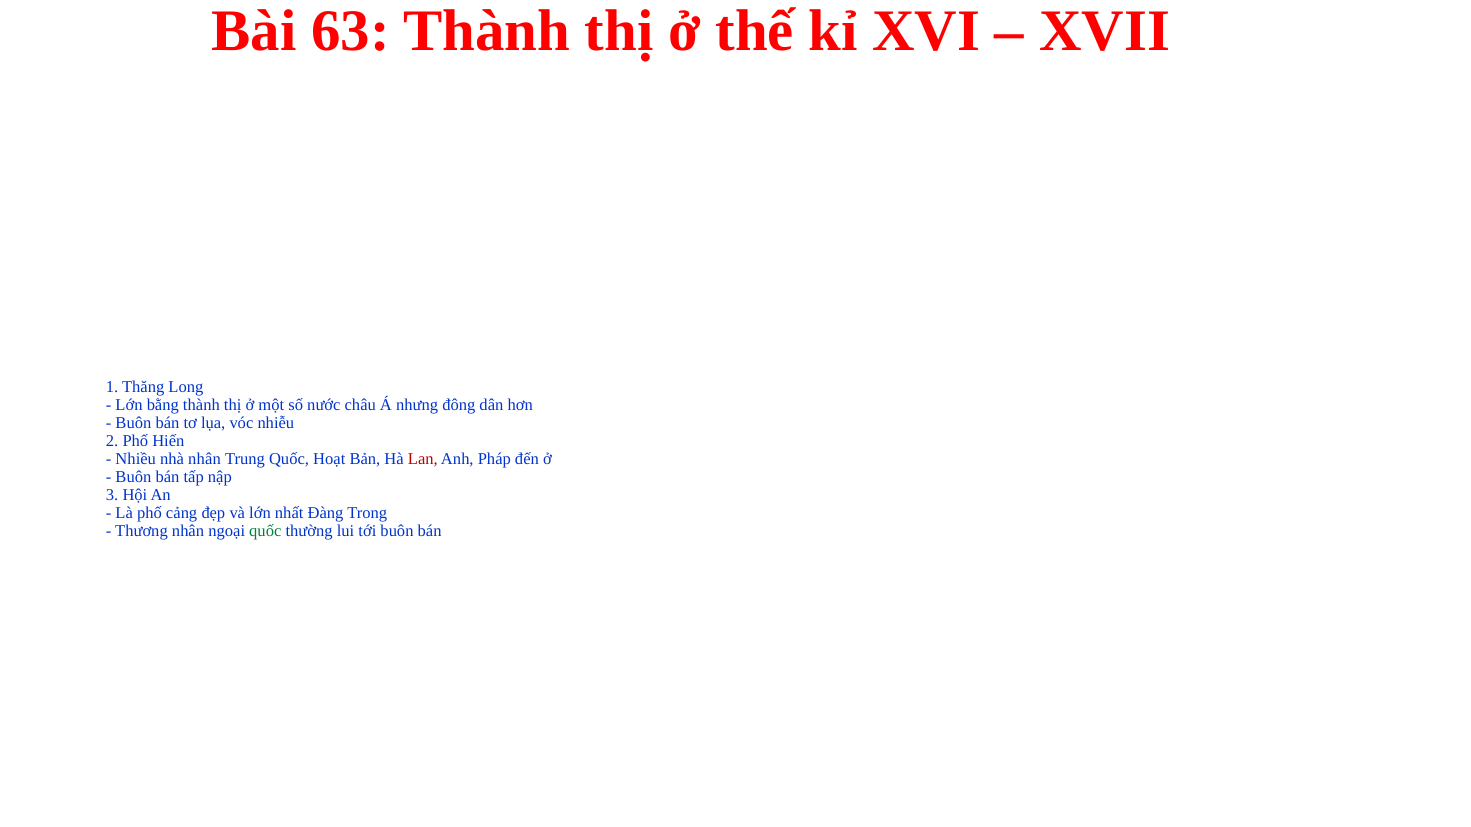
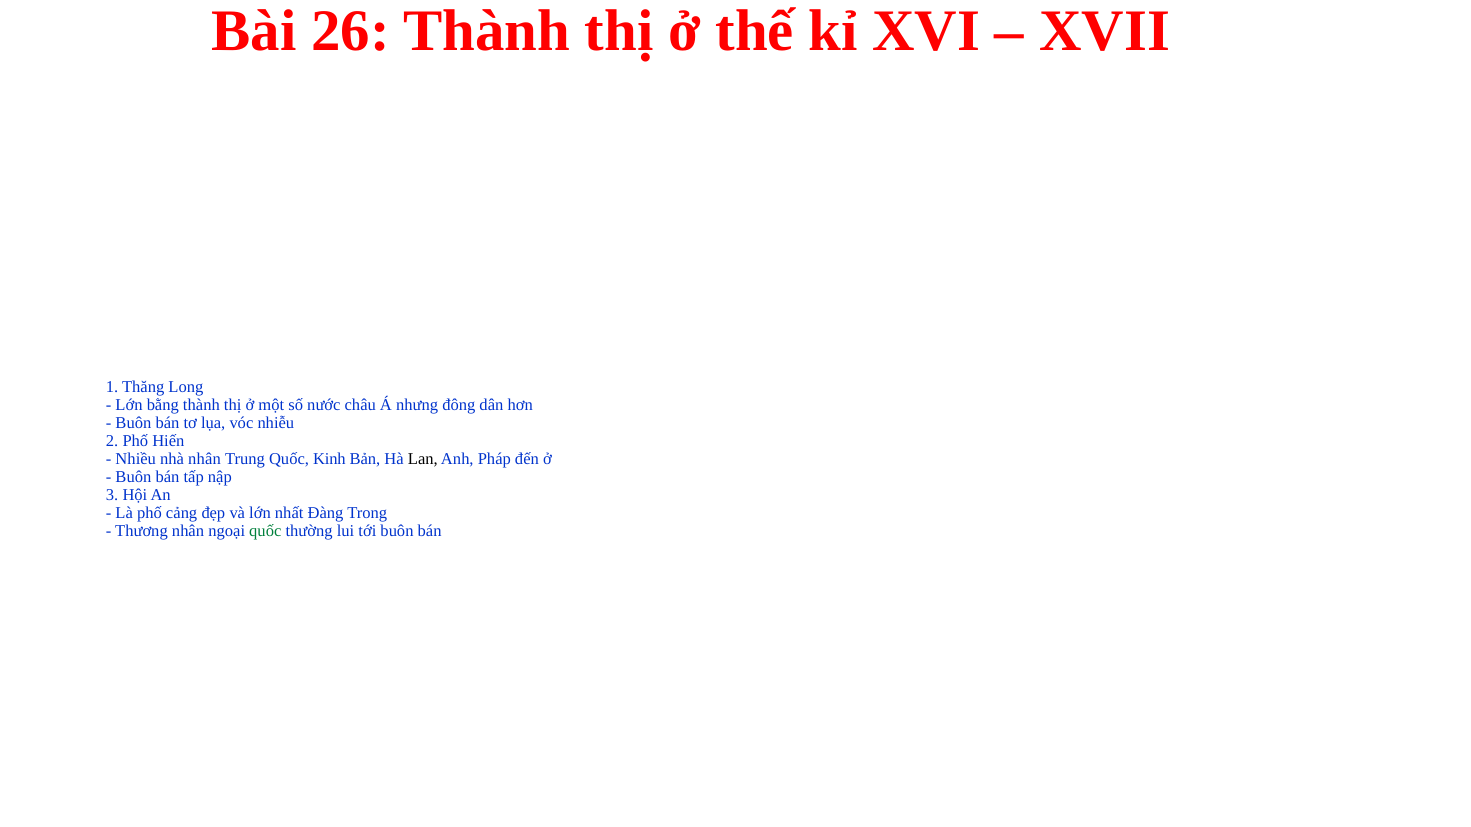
63: 63 -> 26 (350, 31)
Hoạt: Hoạt -> Kinh (329, 459)
Lan colour: red -> black (423, 459)
